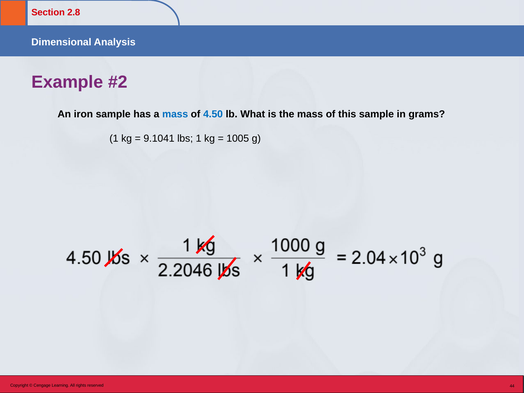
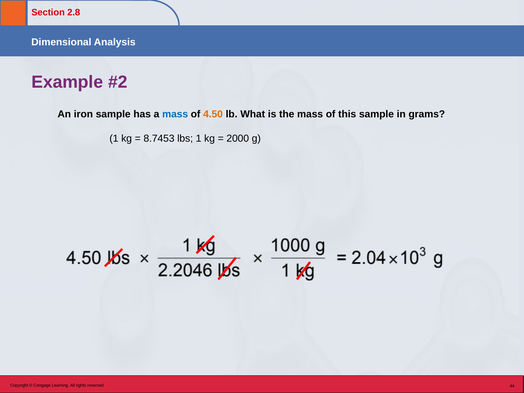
4.50 colour: blue -> orange (213, 114)
9.1041: 9.1041 -> 8.7453 (159, 139)
1005: 1005 -> 2000 (238, 139)
